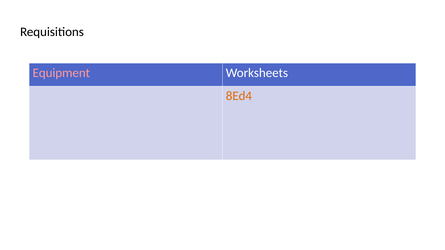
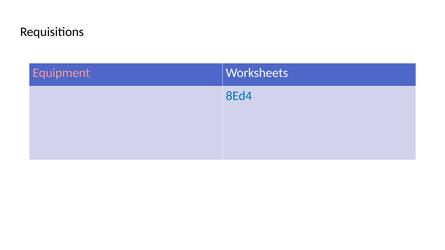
8Ed4 colour: orange -> blue (239, 96)
